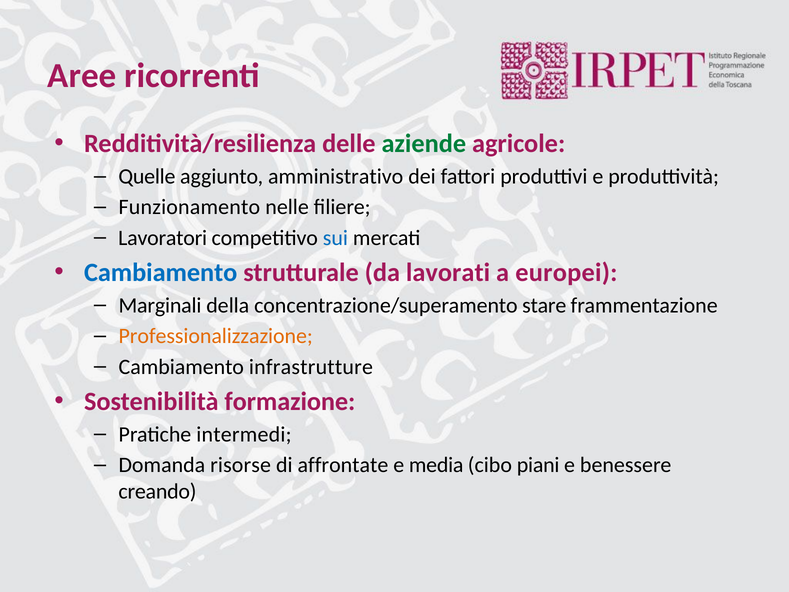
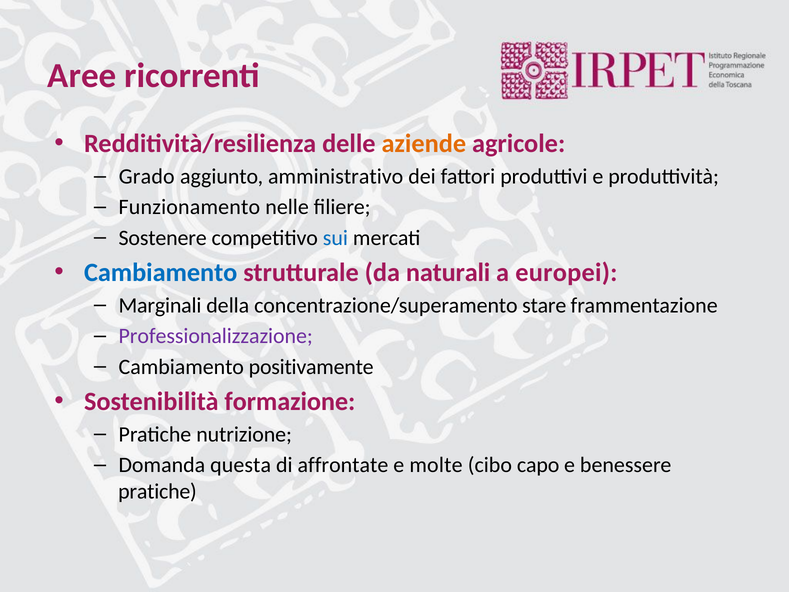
aziende colour: green -> orange (424, 143)
Quelle: Quelle -> Grado (147, 176)
Lavoratori: Lavoratori -> Sostenere (163, 238)
lavorati: lavorati -> naturali (448, 272)
Professionalizzazione colour: orange -> purple (216, 336)
infrastrutture: infrastrutture -> positivamente (311, 367)
intermedi: intermedi -> nutrizione (244, 434)
risorse: risorse -> questa (241, 465)
media: media -> molte (436, 465)
piani: piani -> capo (538, 465)
creando: creando -> pratiche (157, 491)
